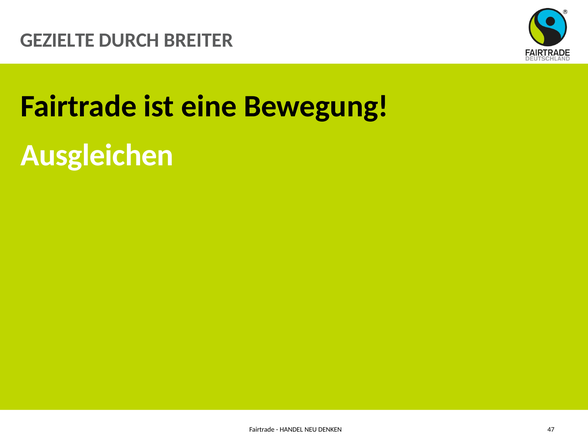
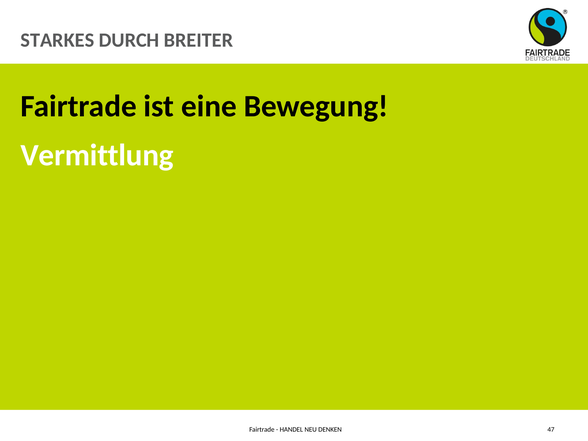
GEZIELTE: GEZIELTE -> STARKES (57, 40)
Ausgleichen: Ausgleichen -> Vermittlung (97, 155)
